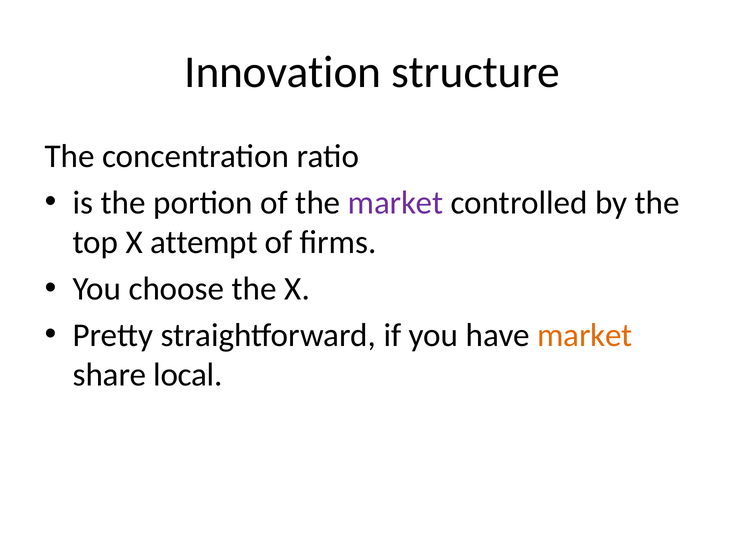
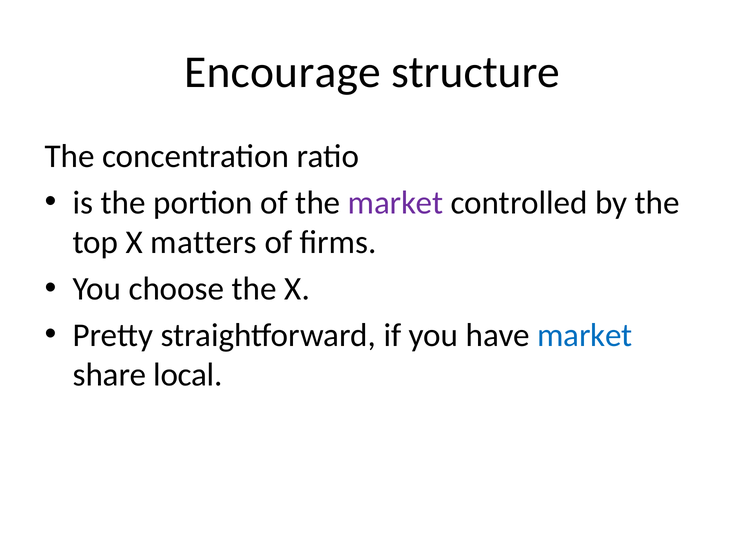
Innovation: Innovation -> Encourage (283, 72)
attempt: attempt -> matters (204, 242)
market colour: orange -> blue (585, 335)
